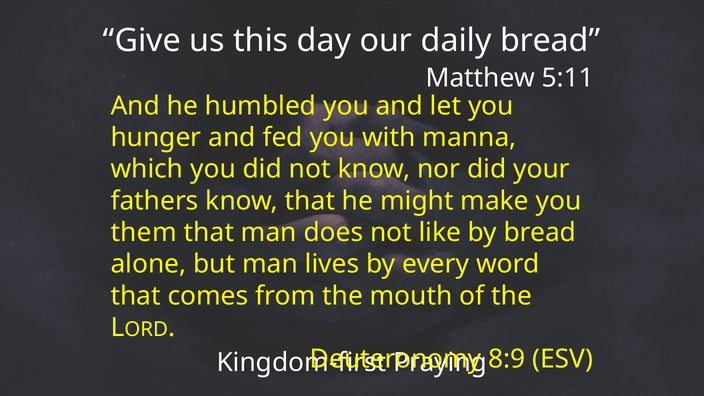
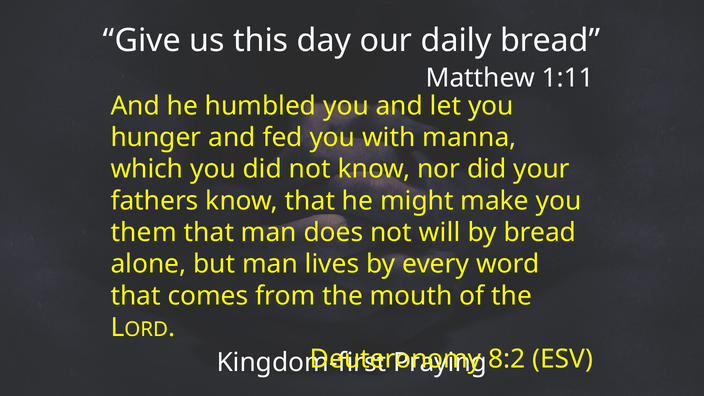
5:11: 5:11 -> 1:11 (568, 78)
like: like -> will (440, 233)
8:9: 8:9 -> 8:2 (507, 359)
